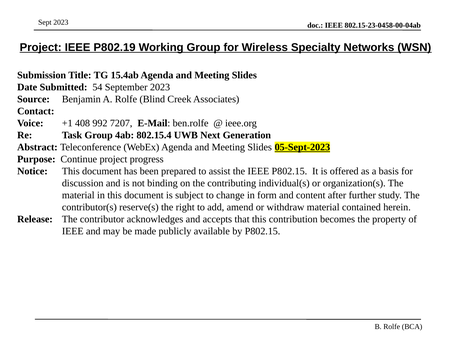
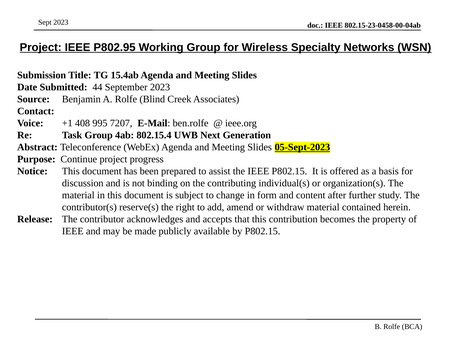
P802.19: P802.19 -> P802.95 (115, 47)
54: 54 -> 44 (97, 87)
992: 992 -> 995 (100, 123)
